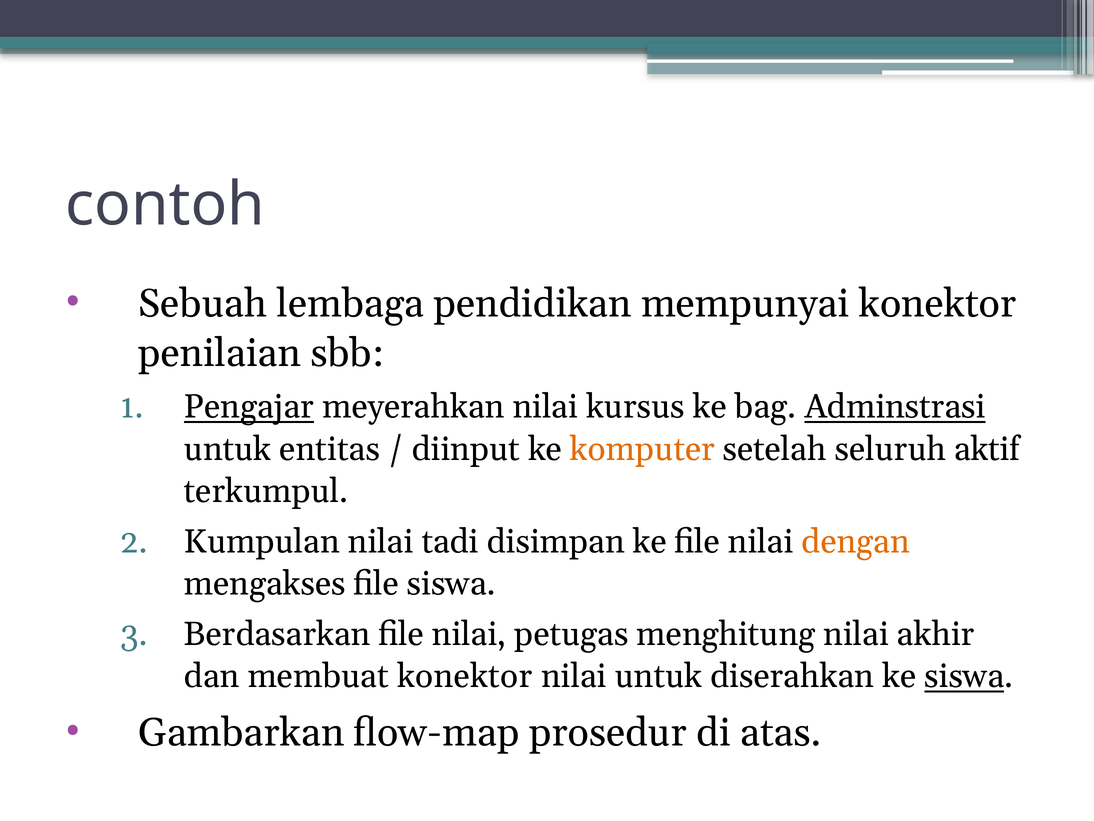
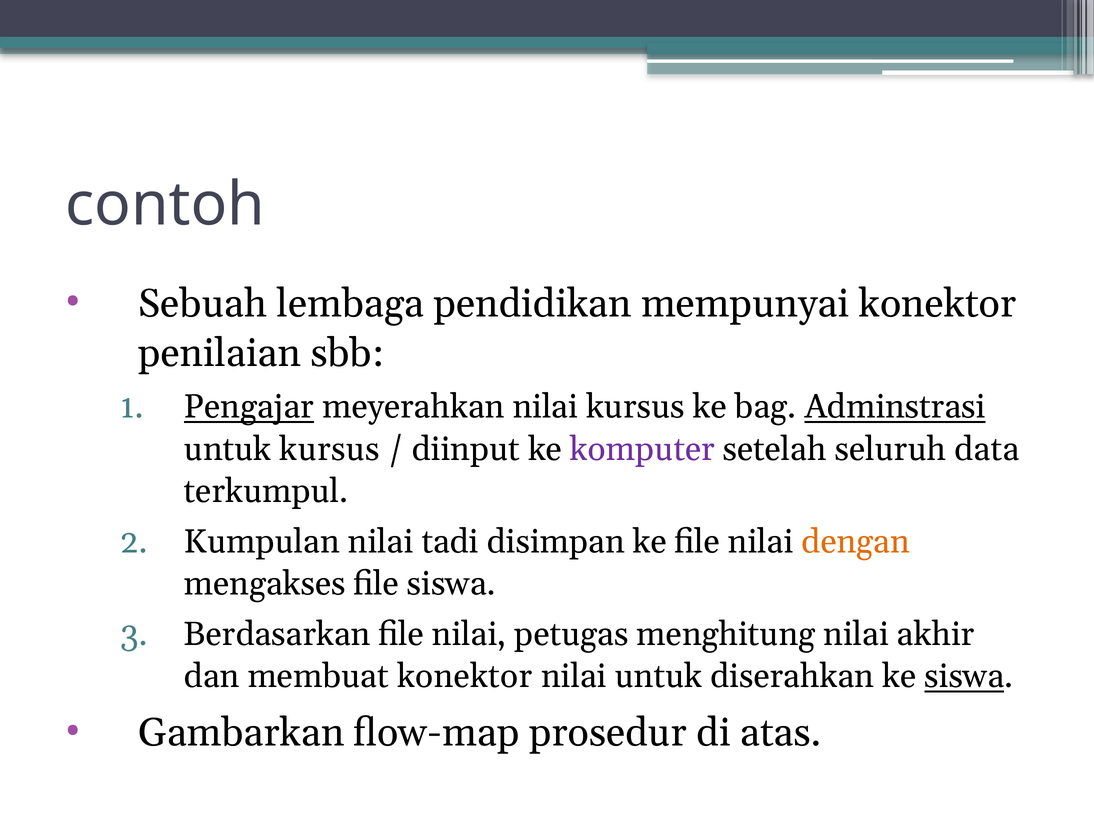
untuk entitas: entitas -> kursus (330, 449)
komputer colour: orange -> purple (642, 449)
aktif: aktif -> data (987, 449)
